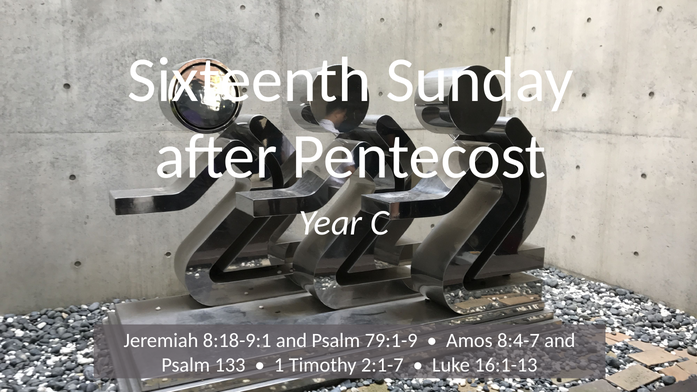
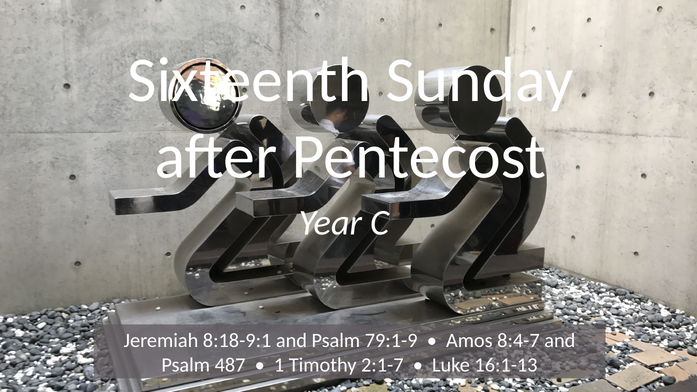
133: 133 -> 487 (230, 365)
